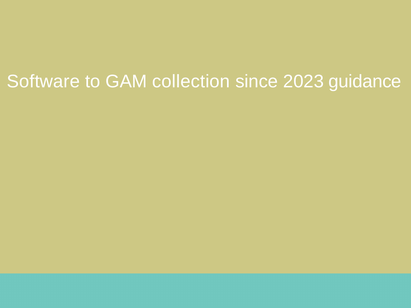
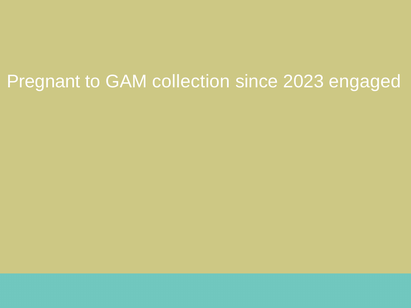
Software: Software -> Pregnant (44, 81)
guidance: guidance -> engaged (365, 81)
